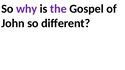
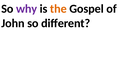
the colour: purple -> orange (58, 9)
